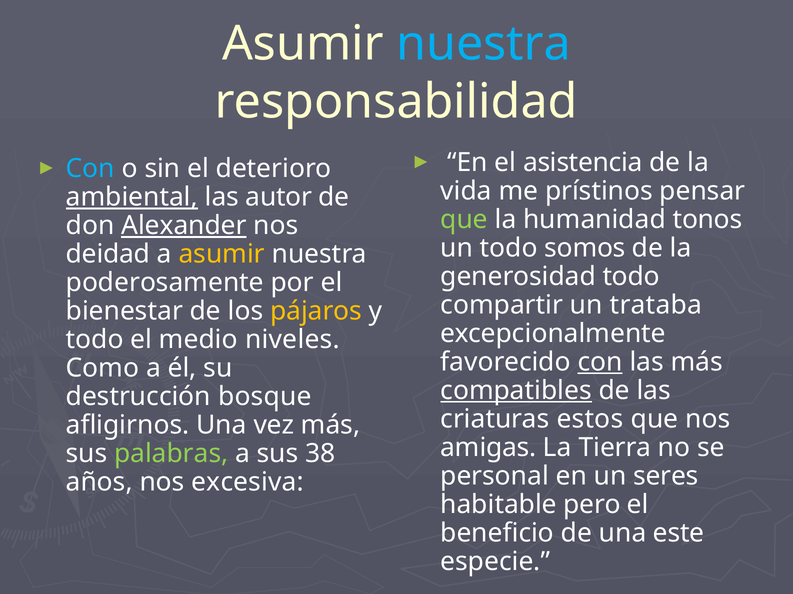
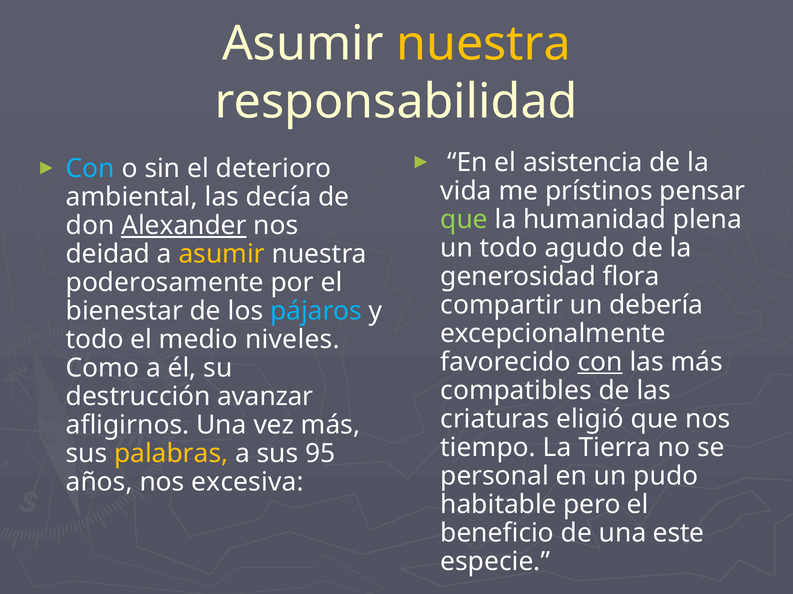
nuestra colour: light blue -> yellow (484, 44)
ambiental underline: present -> none (132, 197)
autor: autor -> decía (279, 197)
tonos: tonos -> plena (707, 220)
somos: somos -> agudo (585, 248)
generosidad todo: todo -> flora (631, 277)
trataba: trataba -> debería (656, 305)
pájaros colour: yellow -> light blue (316, 312)
compatibles underline: present -> none (516, 391)
bosque: bosque -> avanzar (265, 397)
estos: estos -> eligió (590, 419)
amigas: amigas -> tiempo (488, 448)
palabras colour: light green -> yellow (171, 454)
38: 38 -> 95 (320, 454)
seres: seres -> pudo (666, 477)
